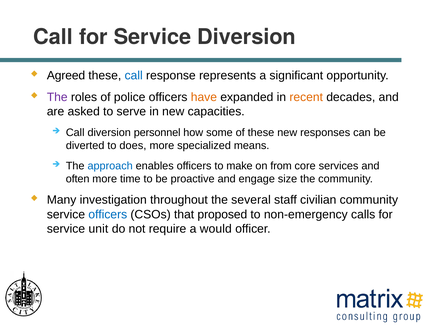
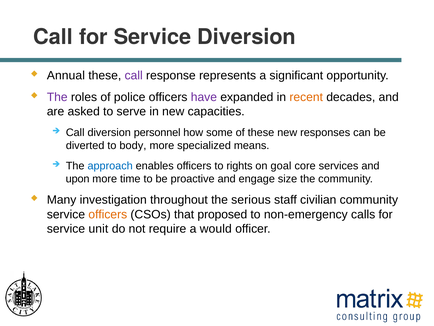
Agreed: Agreed -> Annual (66, 75)
call colour: blue -> purple (134, 75)
have colour: orange -> purple (204, 97)
does: does -> body (133, 145)
make: make -> rights (239, 166)
from: from -> goal (281, 166)
often: often -> upon (78, 179)
several: several -> serious (251, 200)
officers colour: blue -> orange (108, 214)
